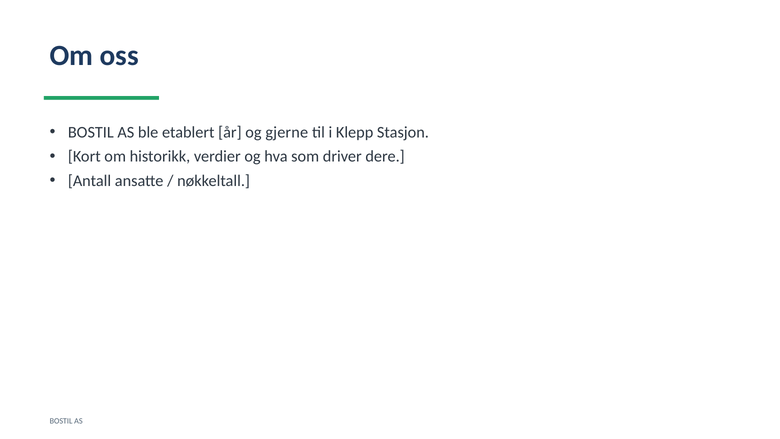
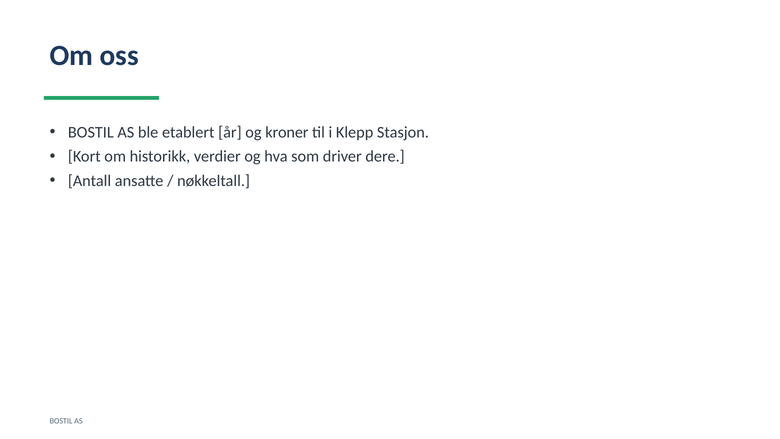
gjerne: gjerne -> kroner (287, 132)
